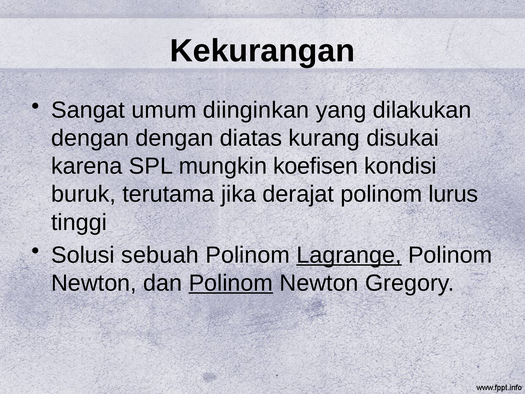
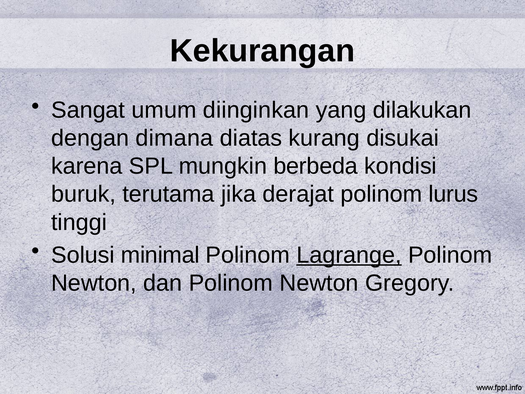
dengan dengan: dengan -> dimana (174, 138)
koefisen: koefisen -> berbeda (316, 166)
sebuah: sebuah -> minimal (160, 255)
Polinom underline: present -> none (231, 283)
